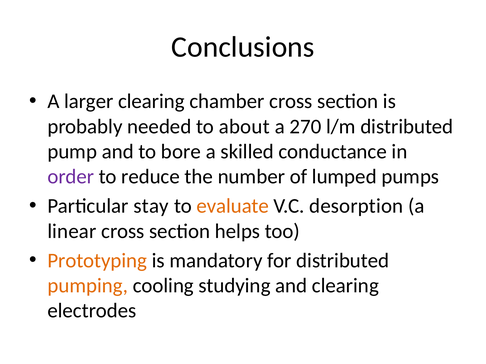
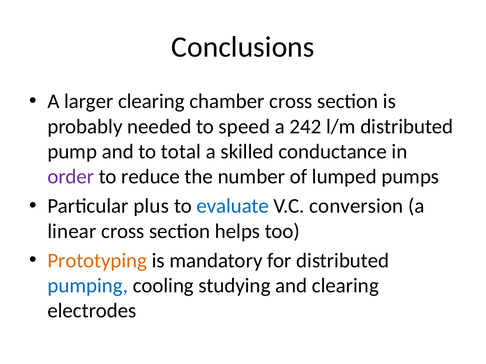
about: about -> speed (244, 127)
270: 270 -> 242 (305, 127)
bore: bore -> total (181, 152)
stay: stay -> plus (151, 206)
evaluate colour: orange -> blue (233, 206)
desorption: desorption -> conversion (356, 206)
pumping colour: orange -> blue (88, 286)
